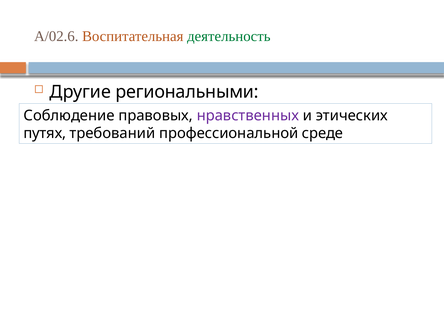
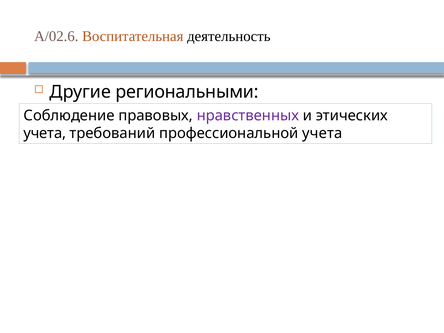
деятельность colour: green -> black (229, 36)
путях: путях -> учета (45, 133)
профессиональной среде: среде -> учета (322, 133)
